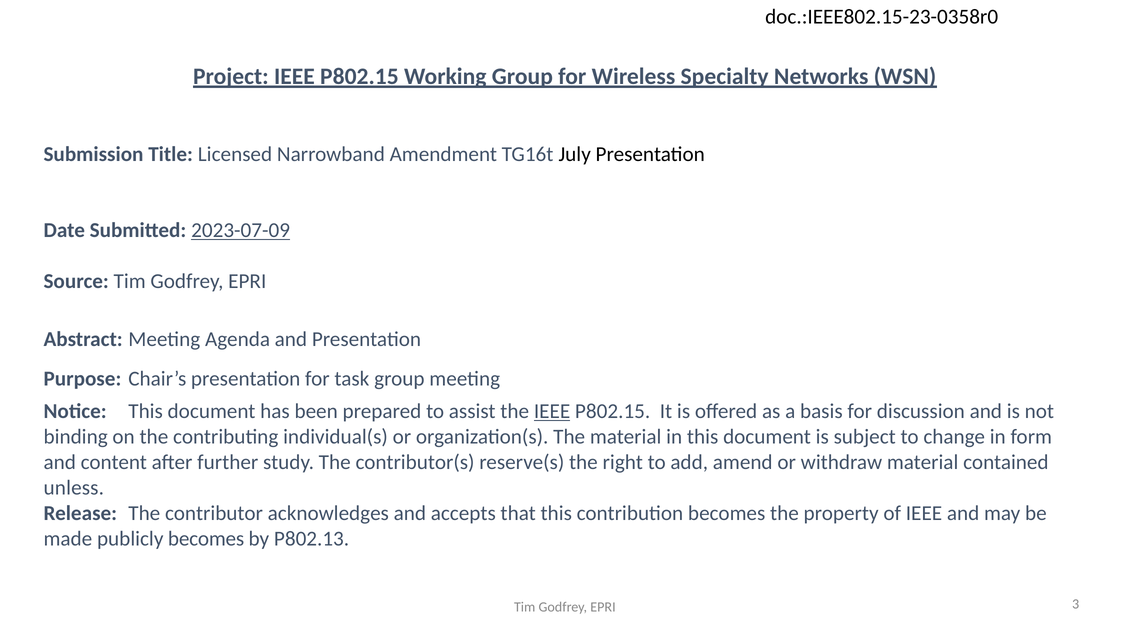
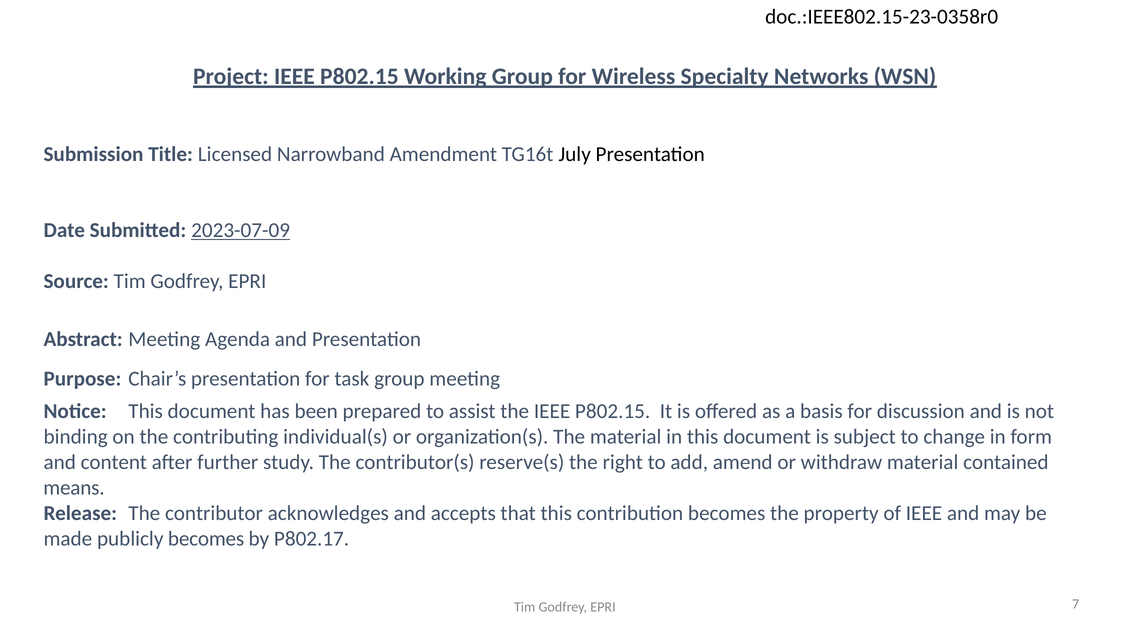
IEEE underline: present -> none (552, 411)
unless: unless -> means (74, 487)
P802.13: P802.13 -> P802.17 (312, 538)
3: 3 -> 7 (1076, 604)
